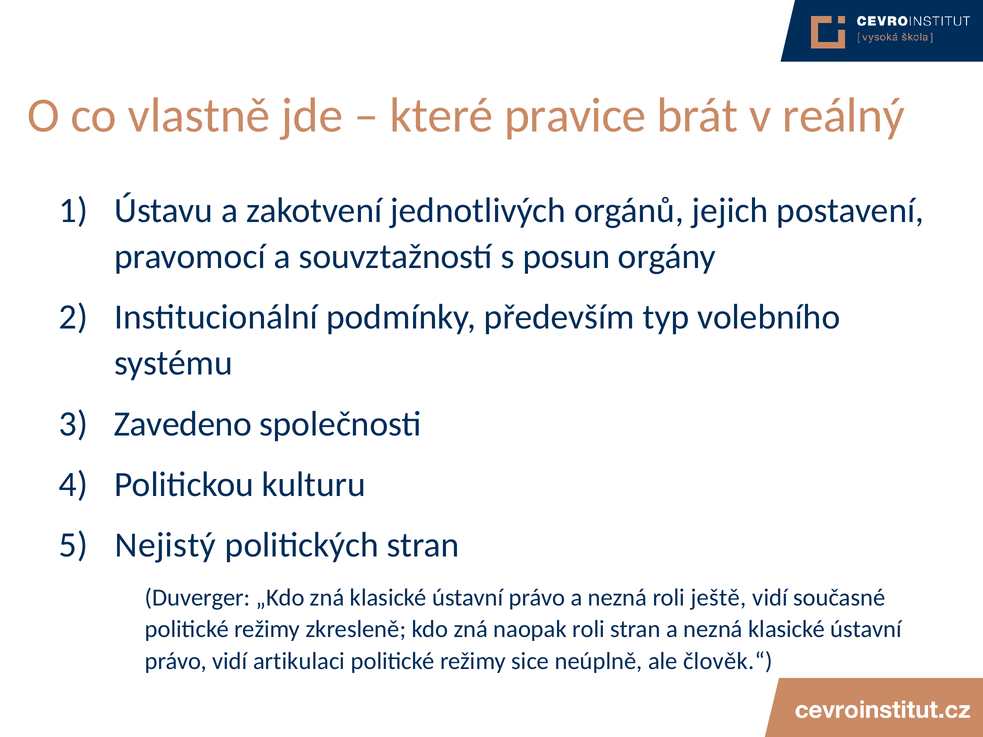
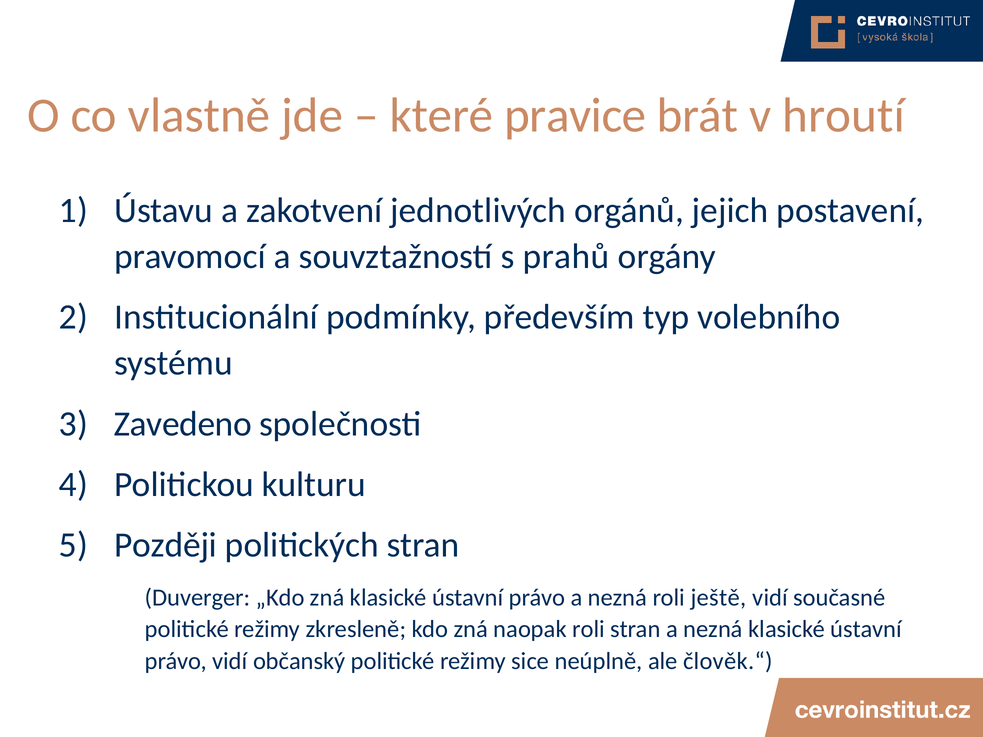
reálný: reálný -> hroutí (844, 116)
posun: posun -> prahů (566, 257)
Nejistý: Nejistý -> Později (166, 545)
artikulaci: artikulaci -> občanský (299, 661)
